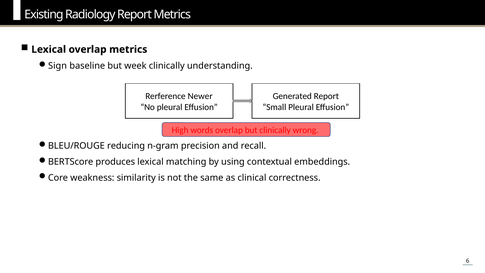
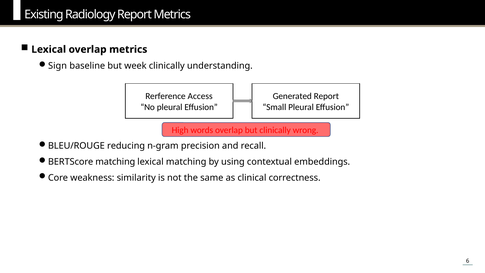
Newer: Newer -> Access (200, 96)
BERTScore produces: produces -> matching (115, 162)
